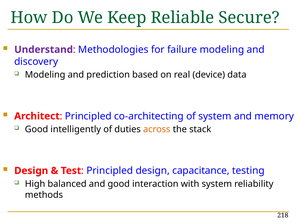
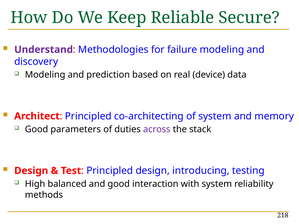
intelligently: intelligently -> parameters (76, 129)
across colour: orange -> purple (157, 129)
capacitance: capacitance -> introducing (201, 171)
